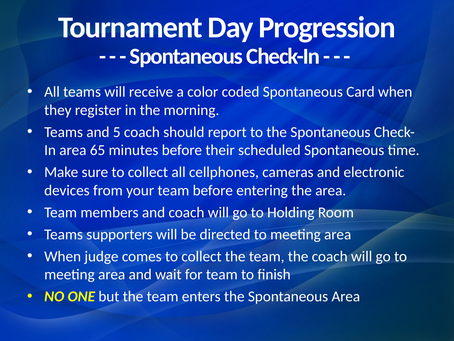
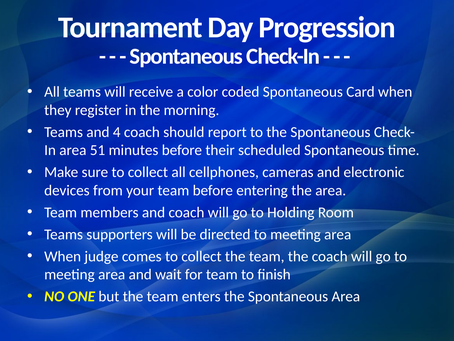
5: 5 -> 4 (117, 132)
65: 65 -> 51 (98, 150)
